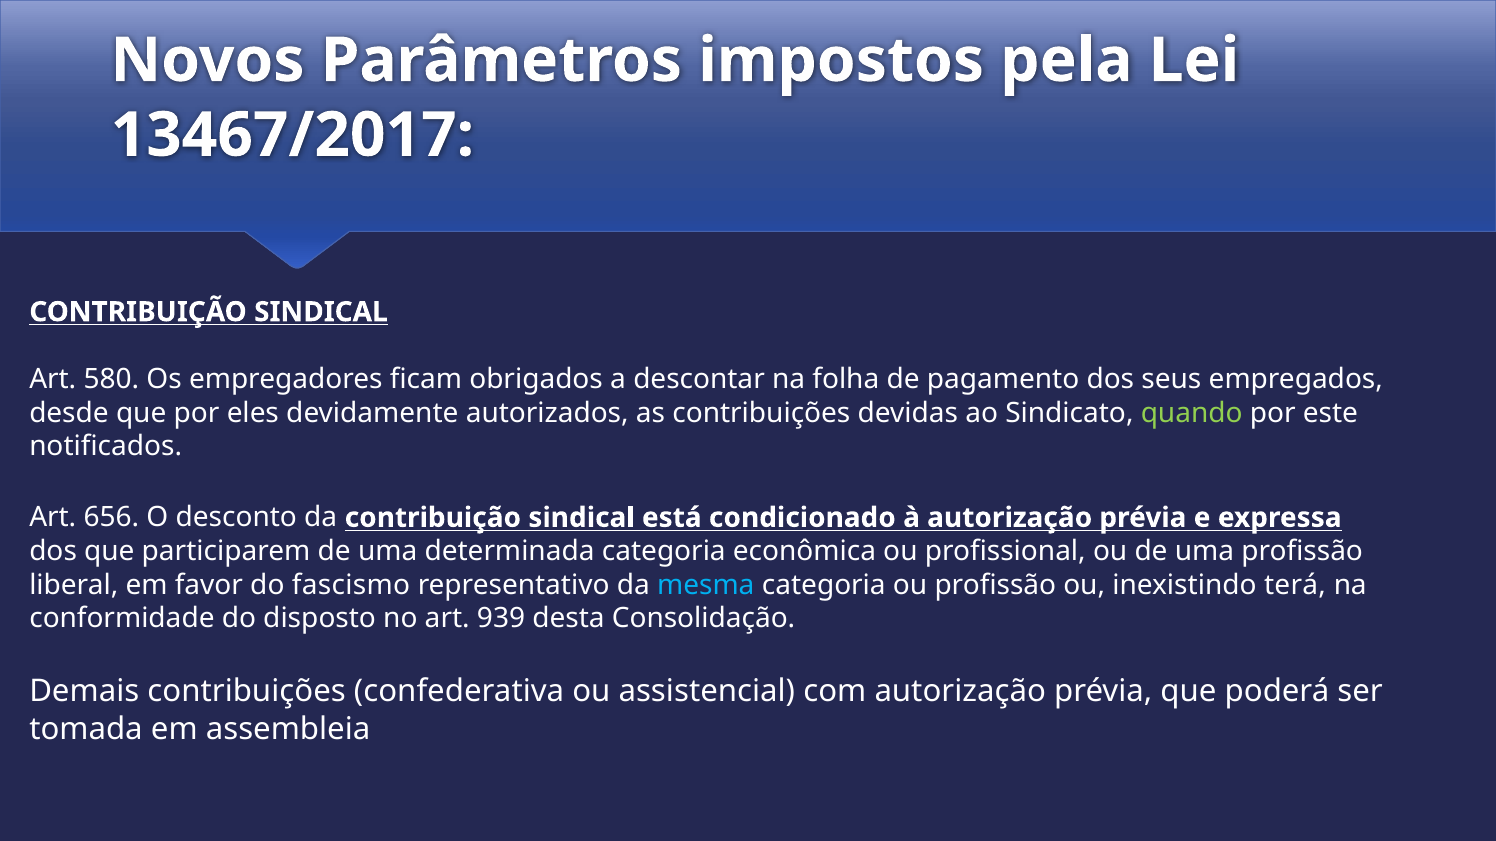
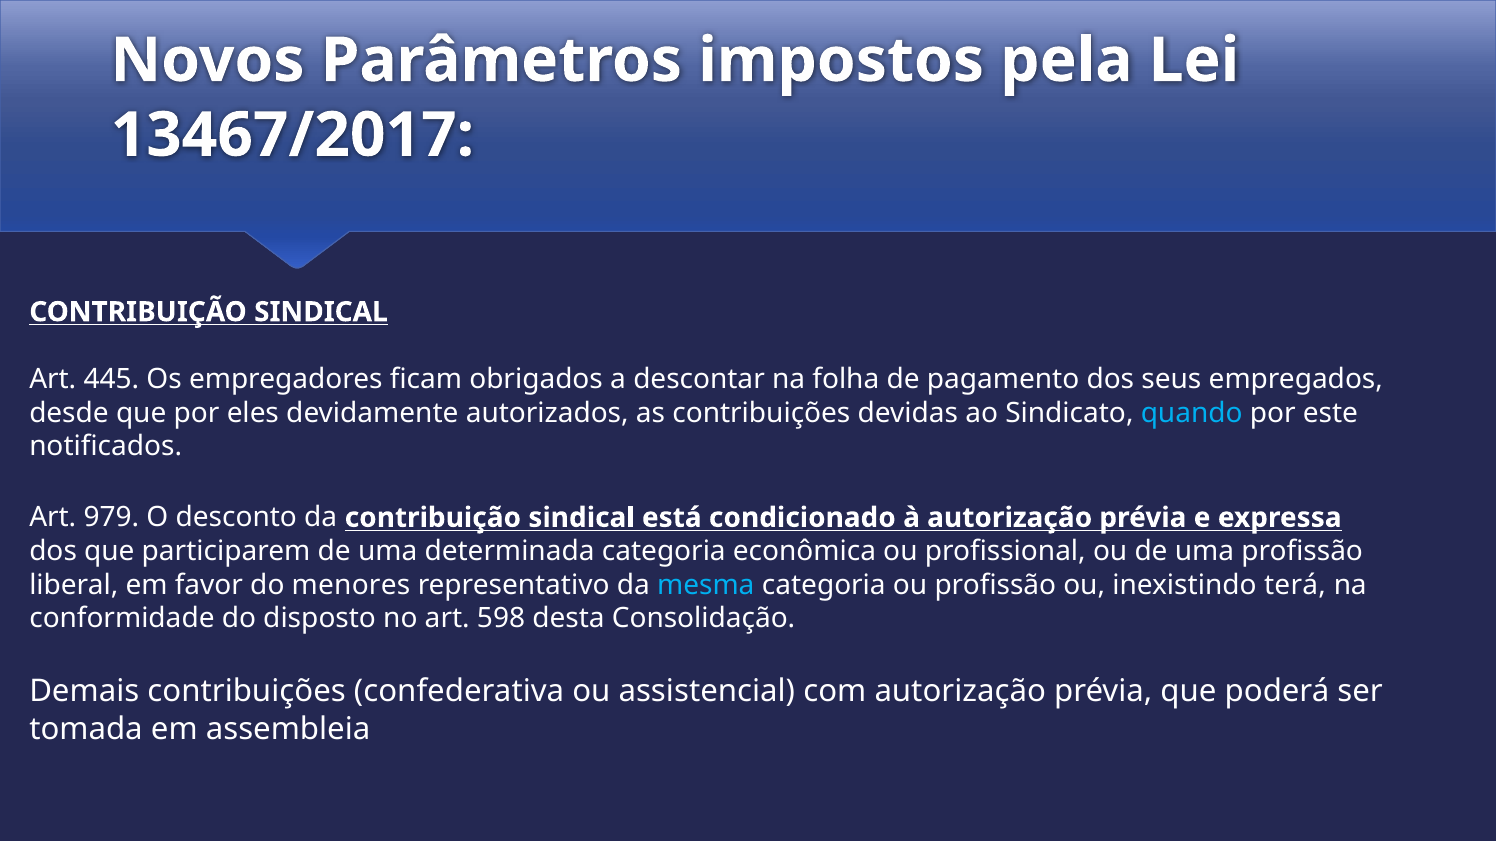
580: 580 -> 445 (111, 380)
quando colour: light green -> light blue (1192, 413)
656: 656 -> 979 (111, 518)
fascismo: fascismo -> menores (351, 585)
939: 939 -> 598 (501, 619)
